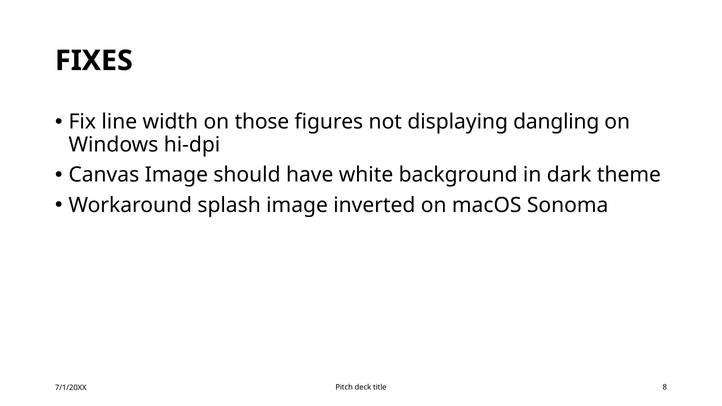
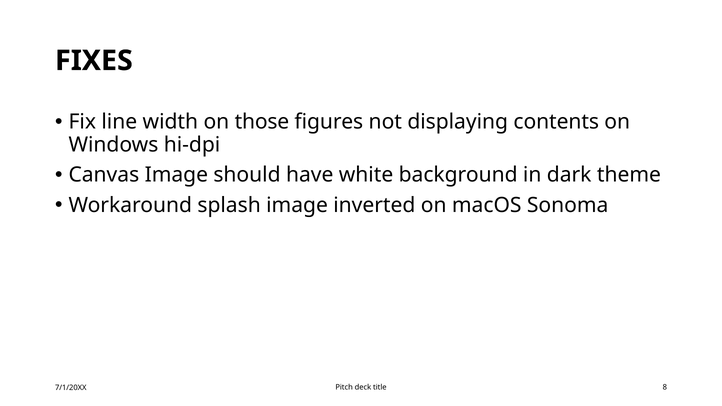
dangling: dangling -> contents (556, 122)
